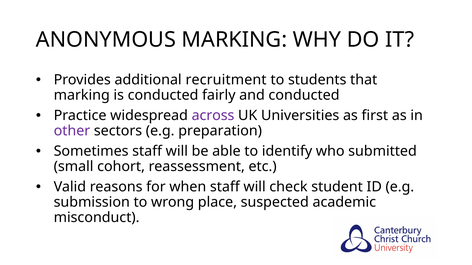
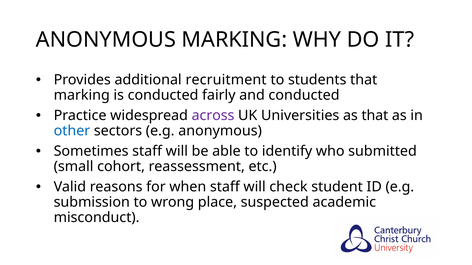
as first: first -> that (375, 116)
other colour: purple -> blue (72, 131)
e.g preparation: preparation -> anonymous (220, 131)
